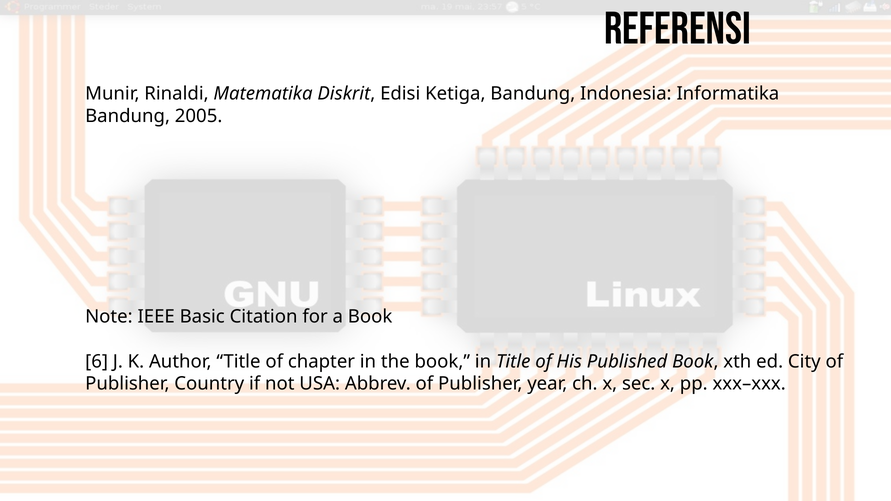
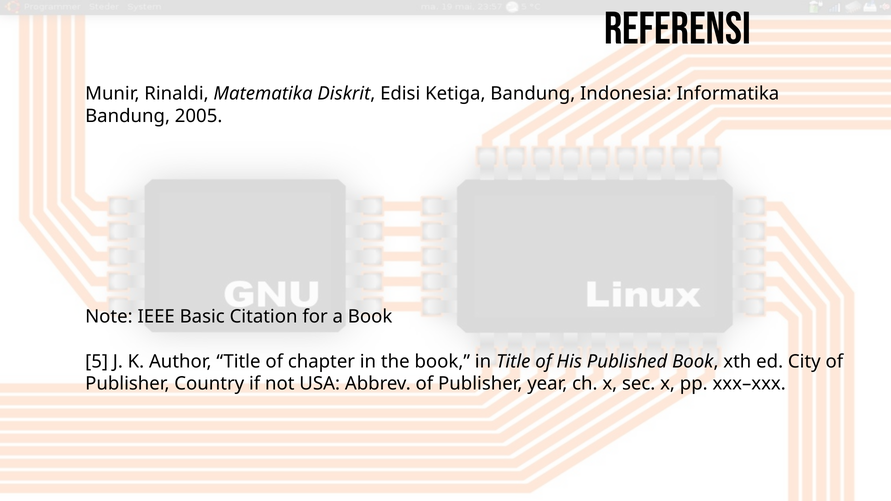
6: 6 -> 5 (97, 362)
